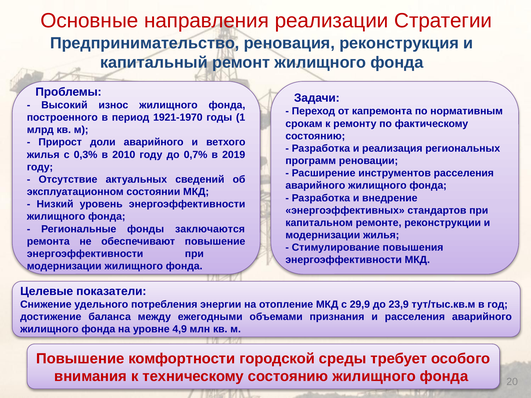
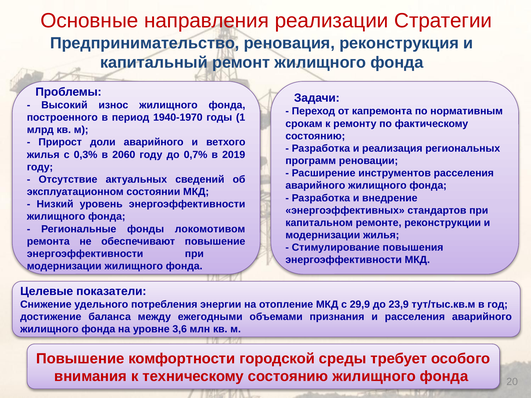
1921-1970: 1921-1970 -> 1940-1970 (178, 118)
2010: 2010 -> 2060 (124, 155)
заключаются: заключаются -> локомотивом (210, 229)
4,9: 4,9 -> 3,6 (180, 329)
